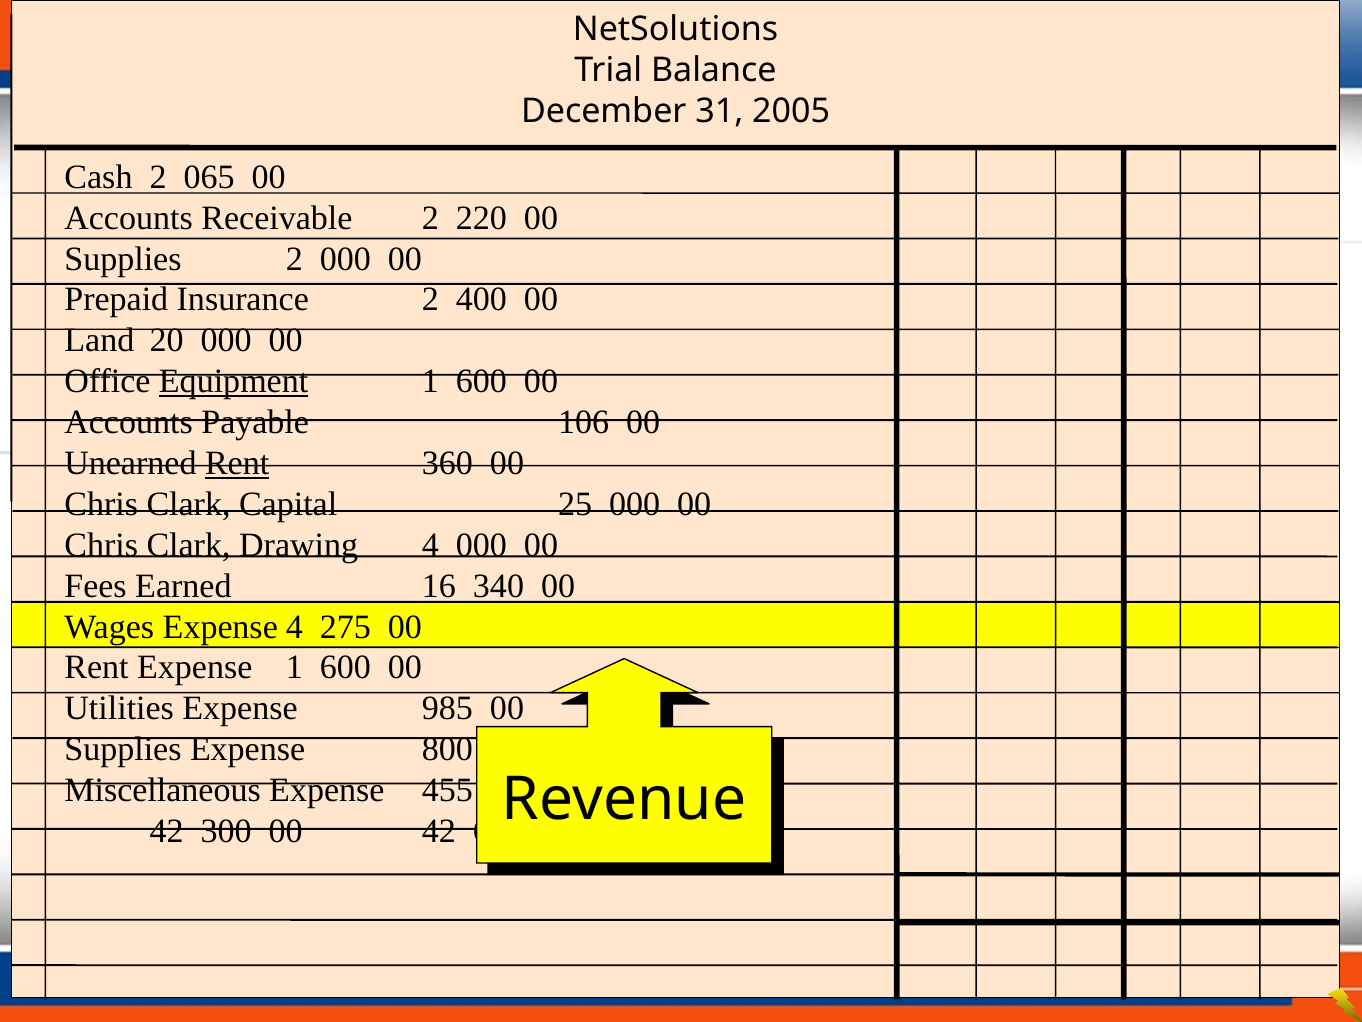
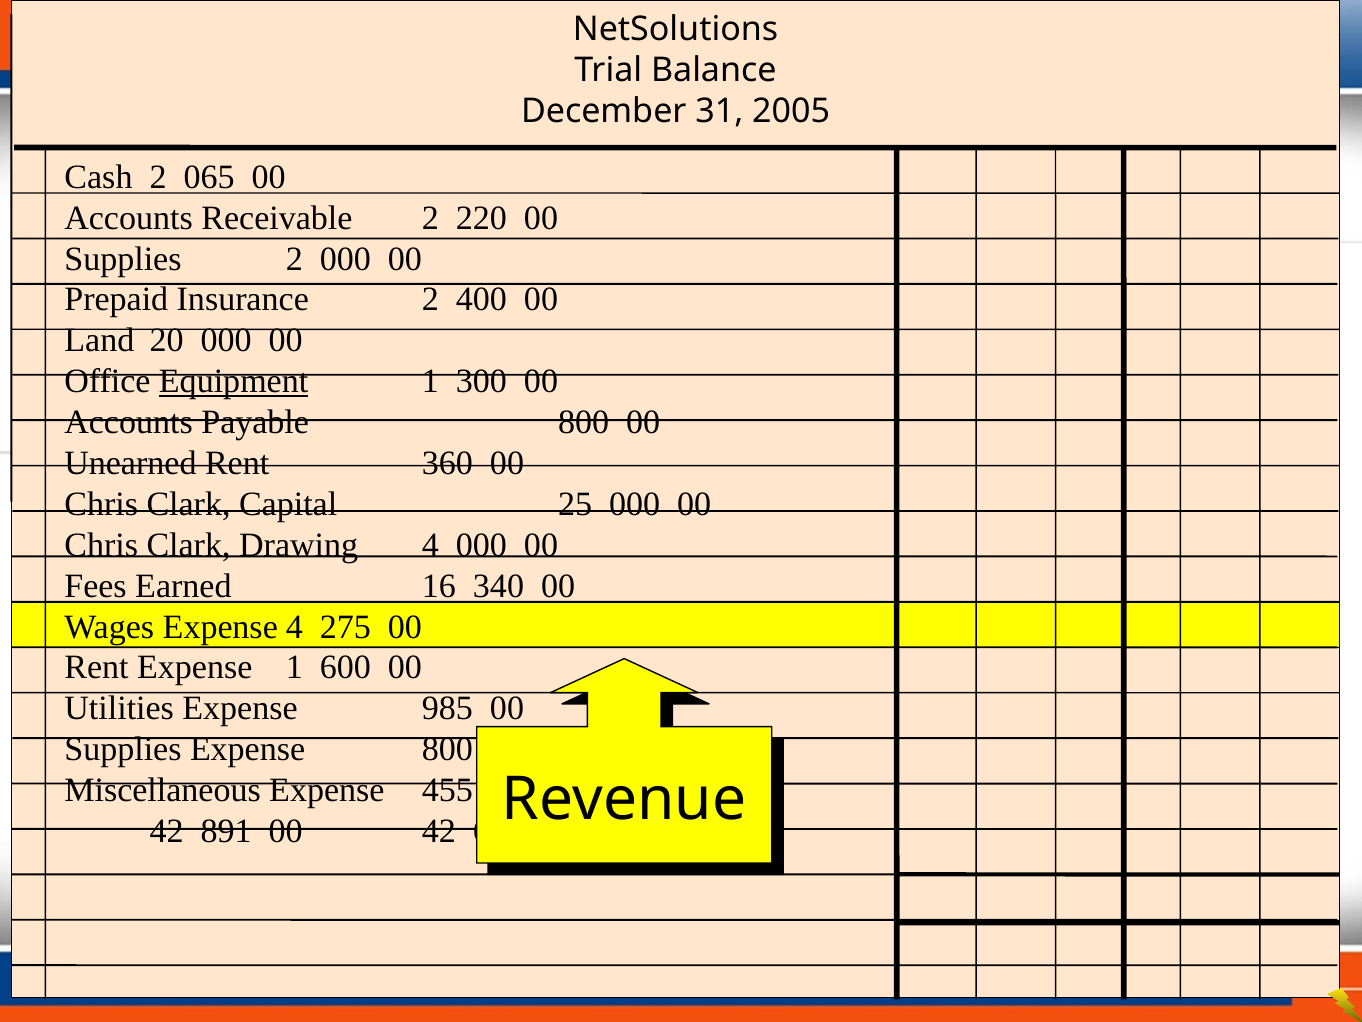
600: 600 -> 300 (481, 381)
Payable 106: 106 -> 800 (584, 422)
Rent underline: present -> none (237, 463)
300: 300 -> 891 (226, 831)
